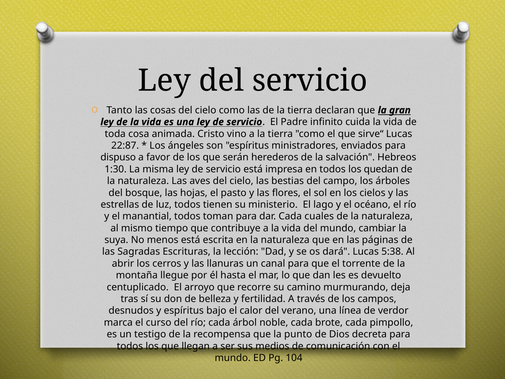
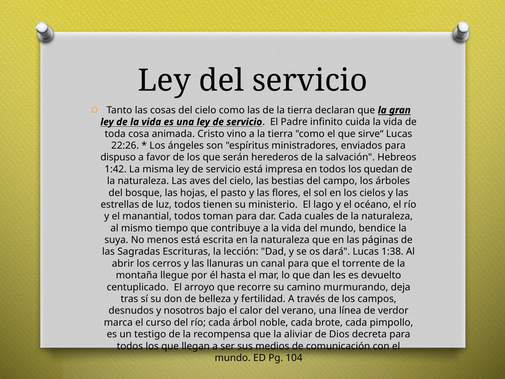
22:87: 22:87 -> 22:26 (125, 145)
1:30: 1:30 -> 1:42 (116, 169)
cambiar: cambiar -> bendice (377, 228)
5:38: 5:38 -> 1:38 (392, 252)
y espíritus: espíritus -> nosotros (184, 311)
punto: punto -> aliviar (298, 334)
